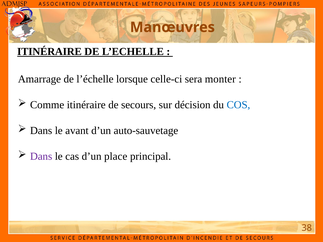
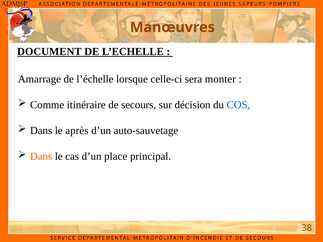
ITINÉRAIRE: ITINÉRAIRE -> DOCUMENT (49, 52)
avant: avant -> après (77, 131)
Dans colour: purple -> orange (41, 157)
